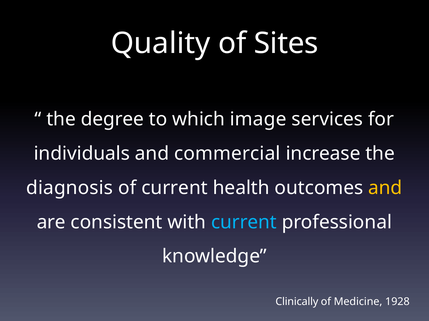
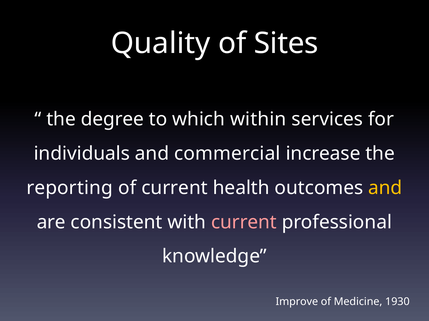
image: image -> within (258, 120)
diagnosis: diagnosis -> reporting (70, 188)
current colour: light blue -> pink (244, 223)
Clinically: Clinically -> Improve (297, 302)
1928: 1928 -> 1930 (397, 302)
